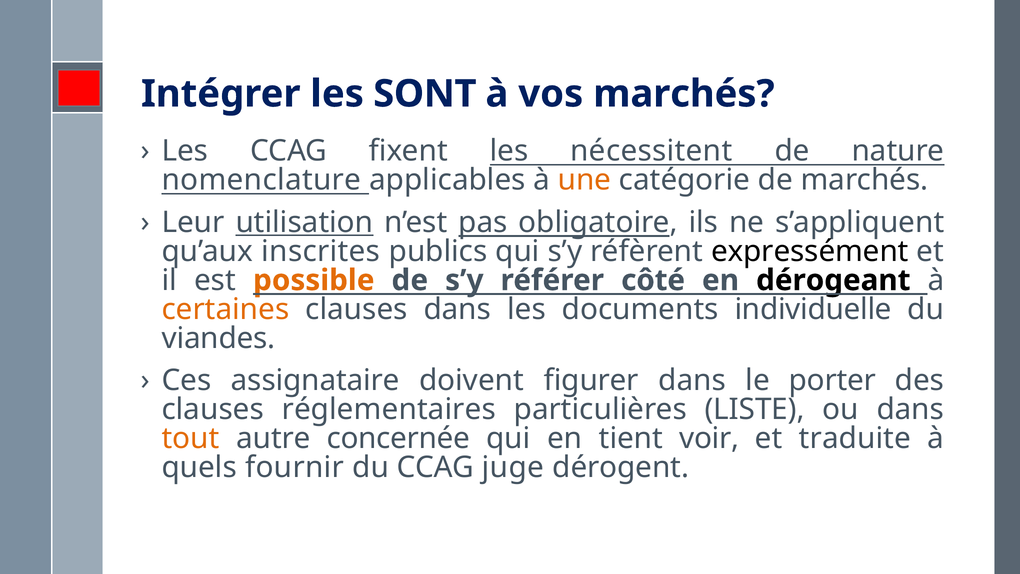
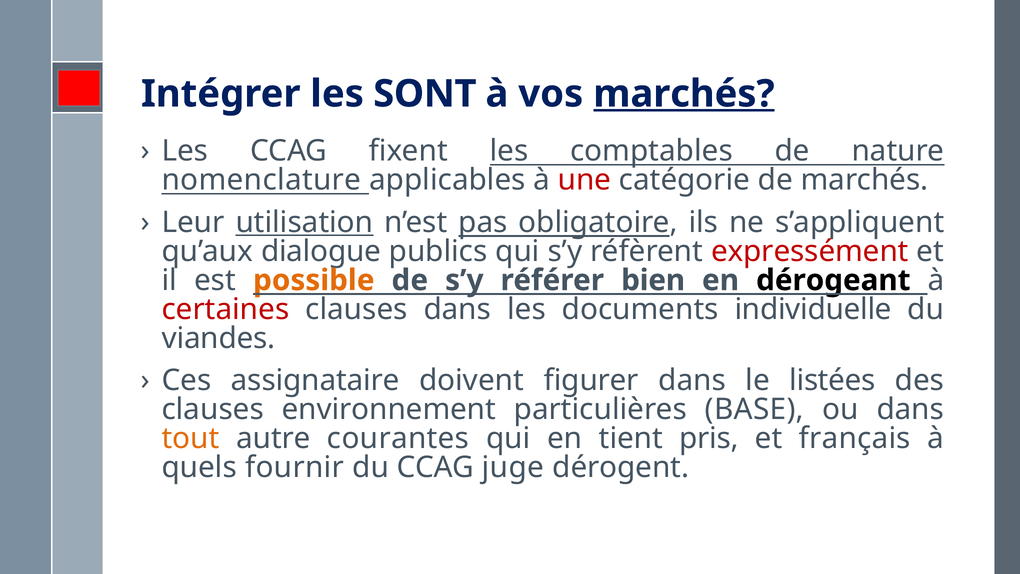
marchés underline: none -> present (684, 94)
nécessitent: nécessitent -> comptables (651, 151)
une colour: orange -> red (584, 180)
inscrites: inscrites -> dialogue (321, 251)
expressément colour: black -> red (810, 251)
côté: côté -> bien (653, 280)
certaines colour: orange -> red (225, 309)
porter: porter -> listées (832, 380)
réglementaires: réglementaires -> environnement (389, 409)
LISTE: LISTE -> BASE (754, 409)
concernée: concernée -> courantes (398, 438)
voir: voir -> pris (709, 438)
traduite: traduite -> français (855, 438)
